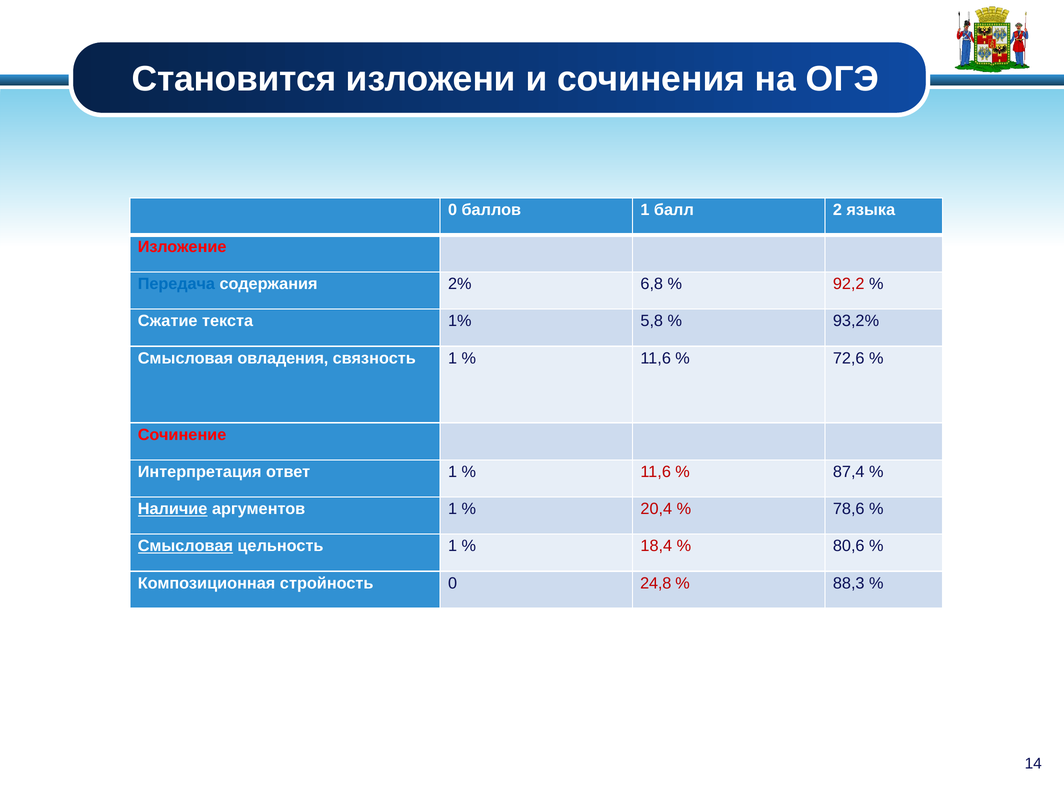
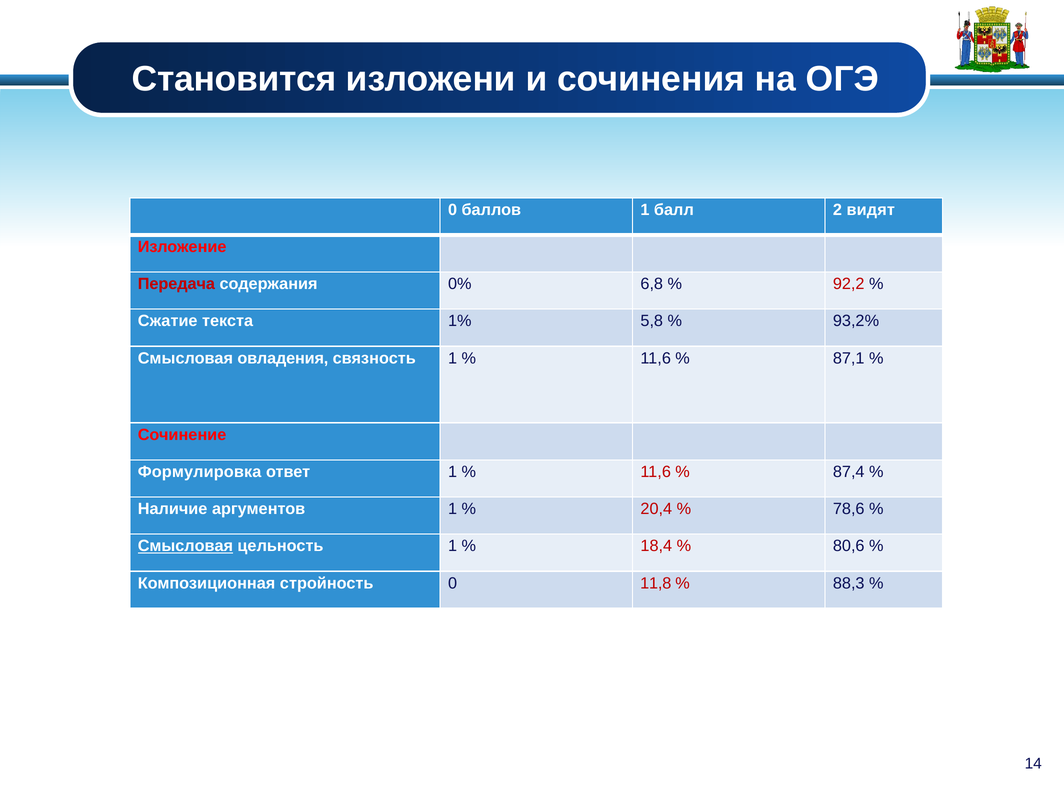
языка: языка -> видят (871, 210)
Передача colour: blue -> red (176, 284)
2%: 2% -> 0% (460, 284)
72,6: 72,6 -> 87,1 (849, 358)
Интерпретация: Интерпретация -> Формулировка (200, 472)
Наличие underline: present -> none (173, 509)
24,8: 24,8 -> 11,8 (656, 583)
